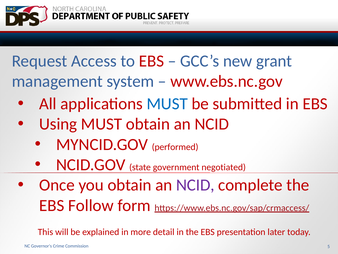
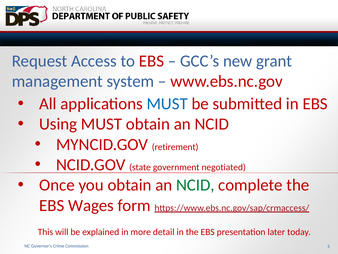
performed: performed -> retirement (175, 147)
NCID colour: purple -> green (195, 185)
Follow: Follow -> Wages (91, 205)
